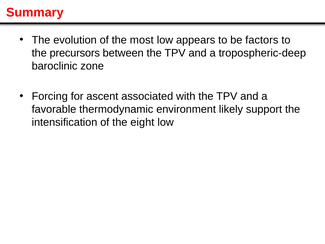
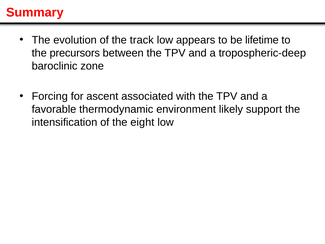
most: most -> track (142, 40)
factors: factors -> lifetime (262, 40)
